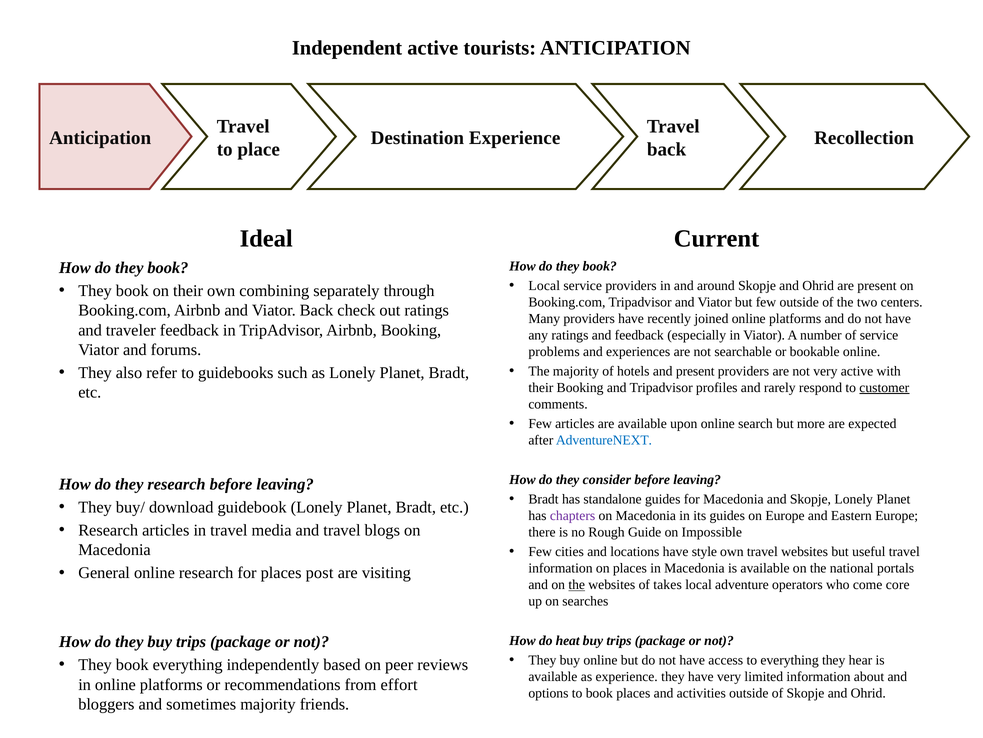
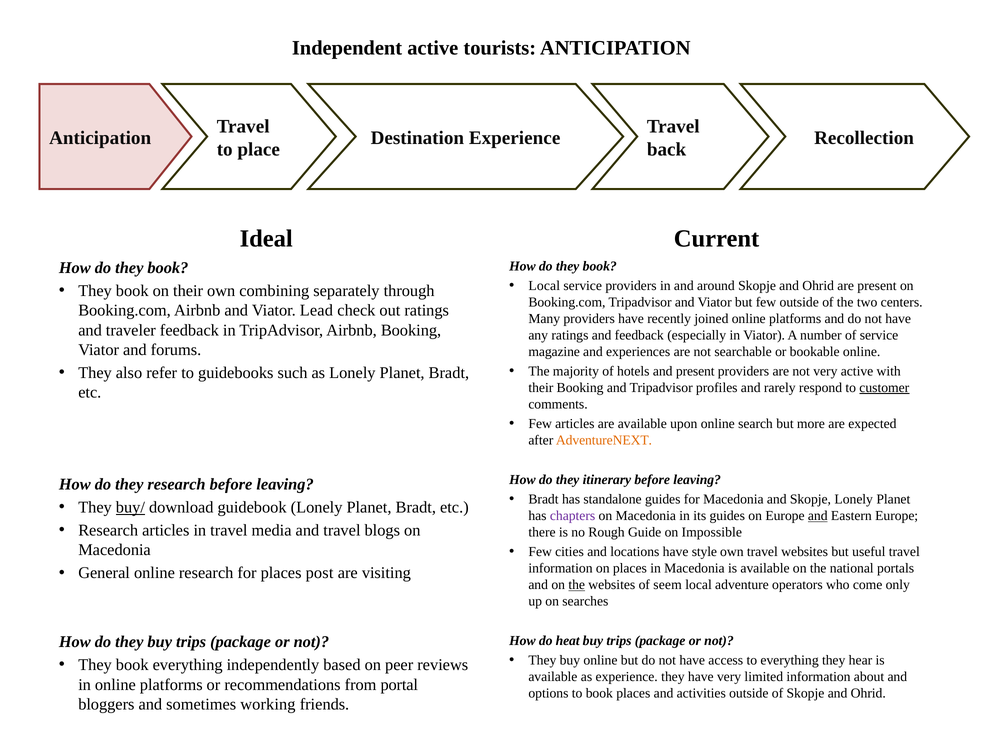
Viator Back: Back -> Lead (316, 310)
problems: problems -> magazine (554, 351)
AdventureNEXT colour: blue -> orange (604, 440)
consider: consider -> itinerary (607, 479)
buy/ underline: none -> present (130, 507)
and underline: none -> present (818, 515)
takes: takes -> seem (668, 584)
core: core -> only (898, 584)
effort: effort -> portal (399, 684)
sometimes majority: majority -> working (268, 704)
